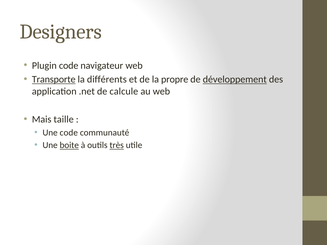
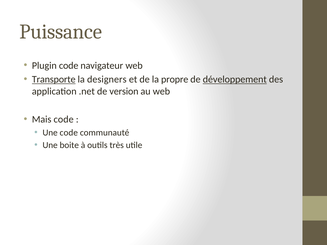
Designers: Designers -> Puissance (61, 32)
différents: différents -> designers (107, 80)
calcule: calcule -> version (124, 92)
Mais taille: taille -> code (64, 119)
boite underline: present -> none (69, 145)
très underline: present -> none (117, 145)
